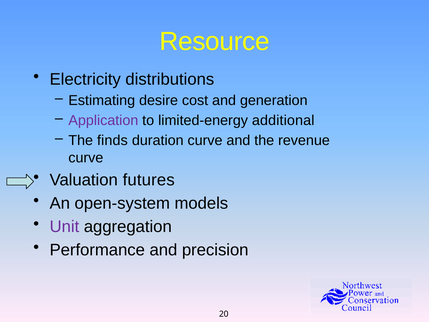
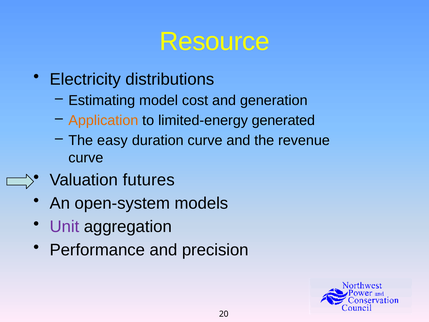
desire: desire -> model (159, 100)
Application colour: purple -> orange (103, 120)
additional: additional -> generated (283, 120)
finds: finds -> easy (112, 140)
